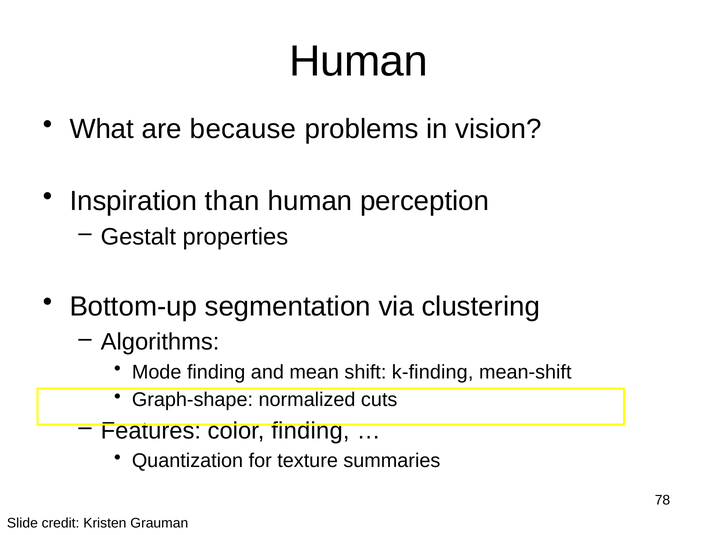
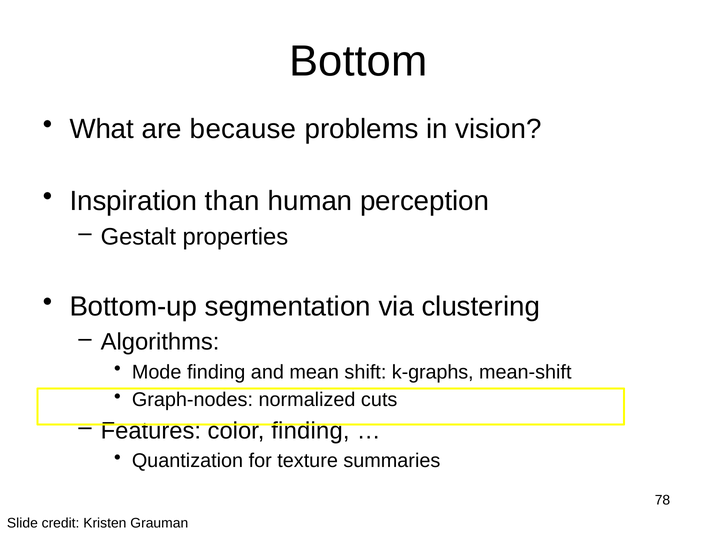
Human: Human -> Bottom (358, 62)
k-finding: k-finding -> k-graphs (433, 372)
Graph-shape: Graph-shape -> Graph-nodes (192, 400)
